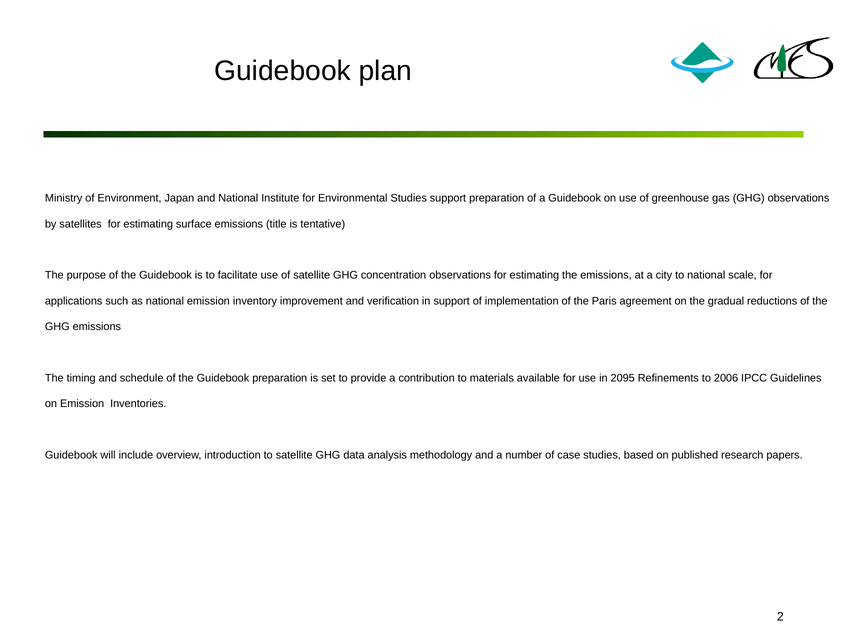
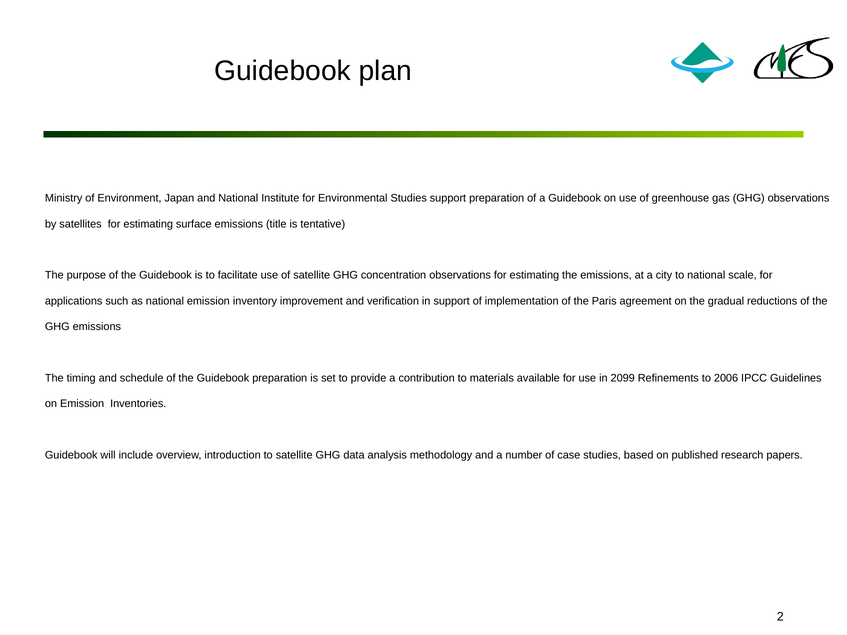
2095: 2095 -> 2099 (623, 378)
